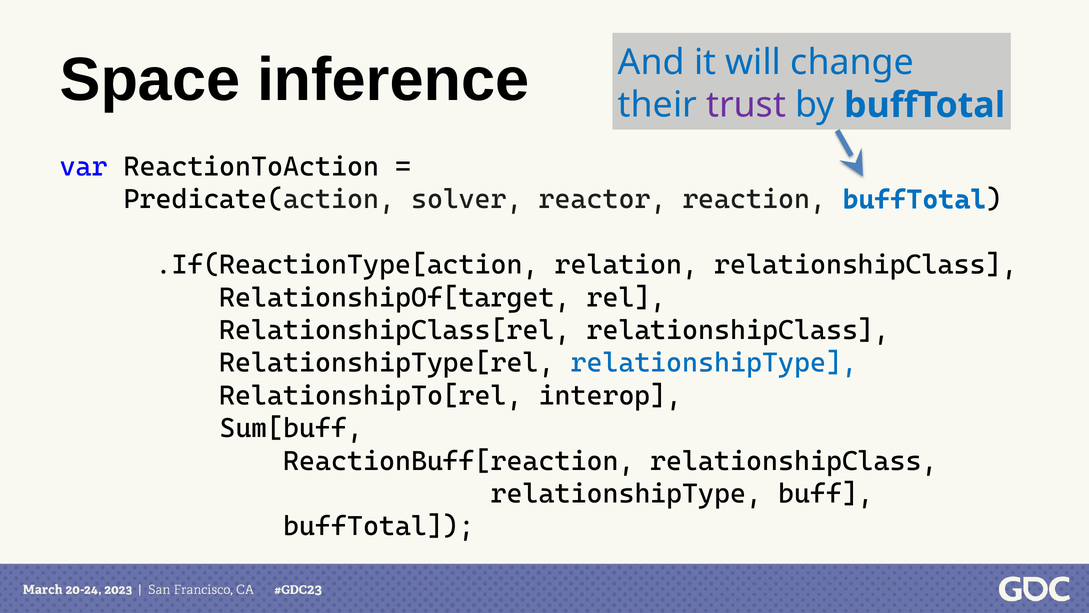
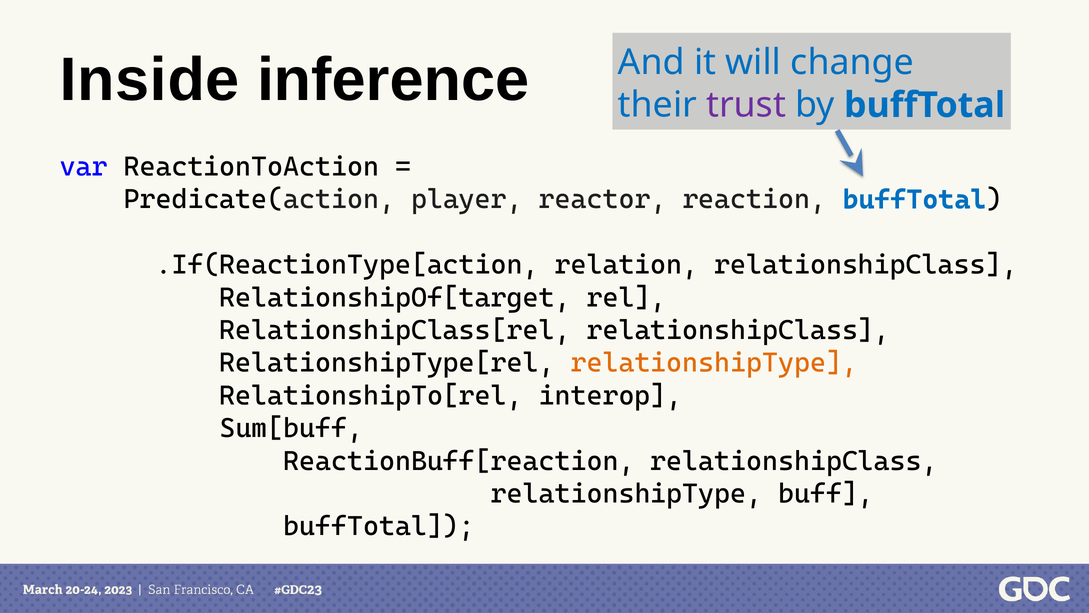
Space: Space -> Inside (150, 80)
solver: solver -> player (467, 199)
relationshipType colour: blue -> orange (714, 363)
